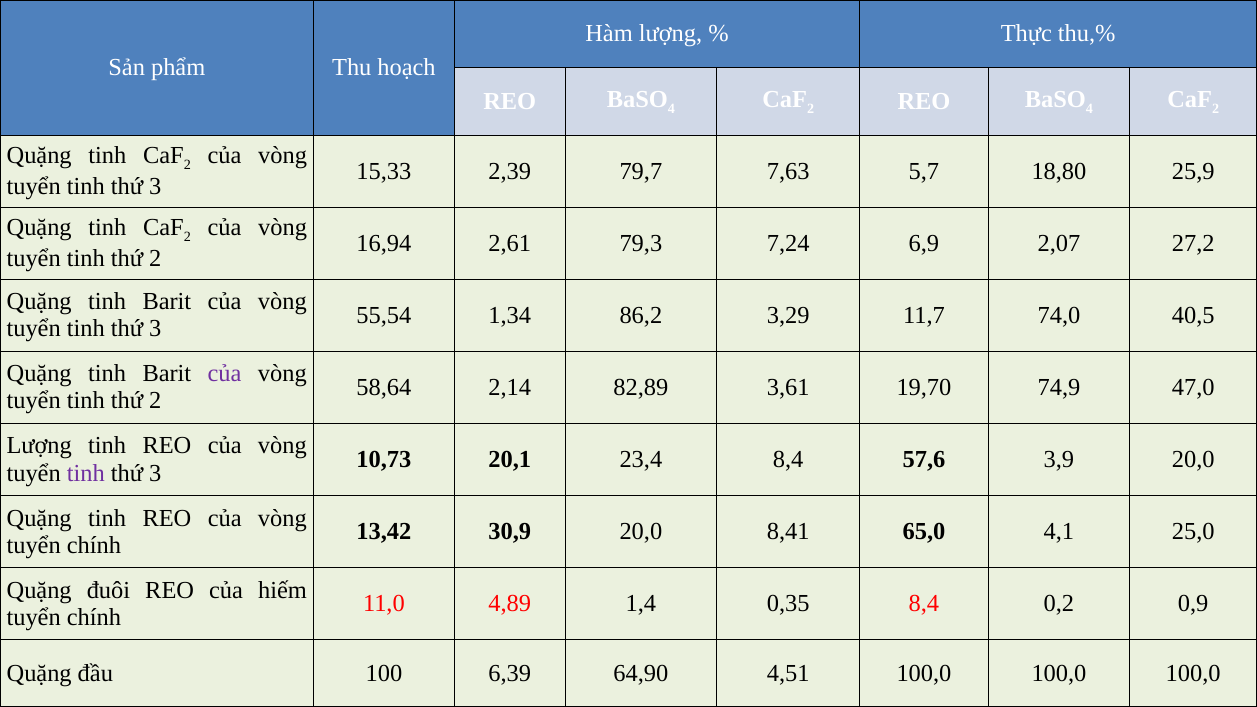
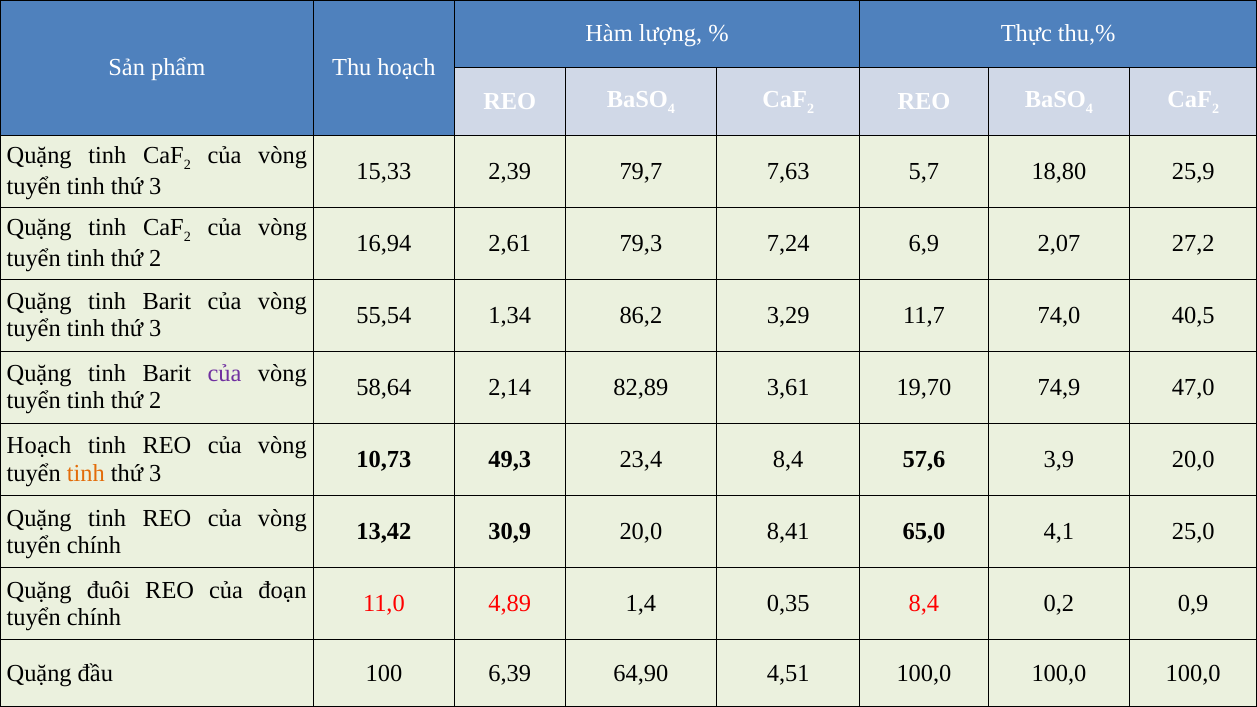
Lượng: Lượng -> Hoạch (39, 446)
20,1: 20,1 -> 49,3 (510, 459)
tinh colour: purple -> orange (86, 473)
hiếm: hiếm -> đoạn (282, 590)
